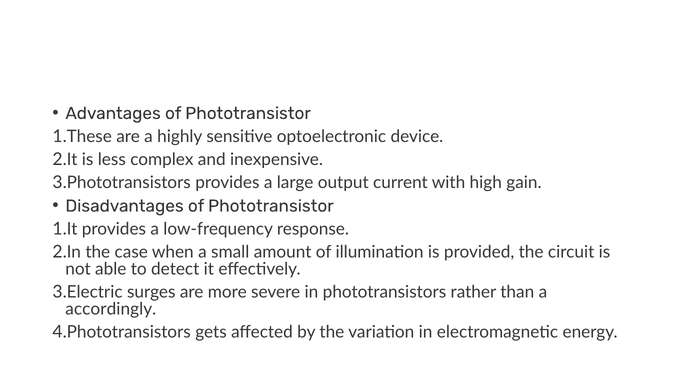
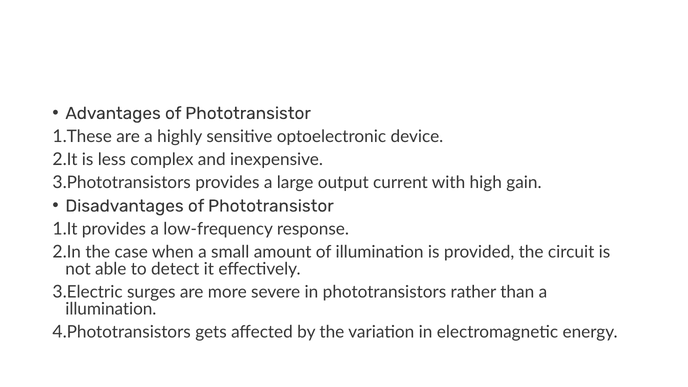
accordingly: accordingly -> illumination (111, 309)
